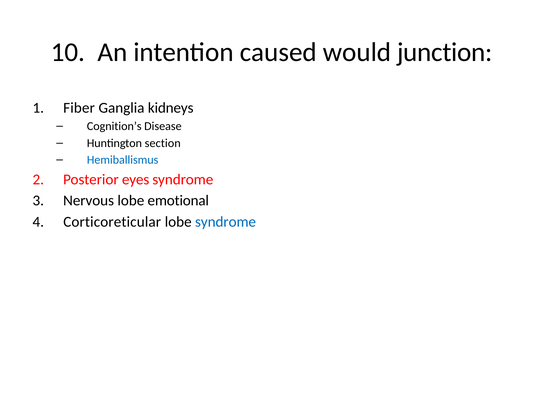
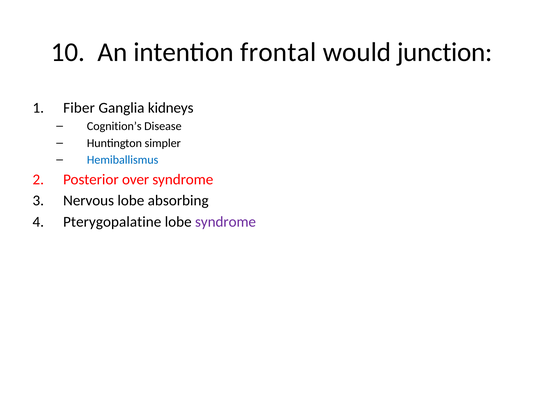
caused: caused -> frontal (278, 52)
section: section -> simpler (163, 143)
eyes: eyes -> over (136, 180)
emotional: emotional -> absorbing (178, 201)
Corticoreticular: Corticoreticular -> Pterygopalatine (112, 222)
syndrome colour: blue -> purple (226, 222)
